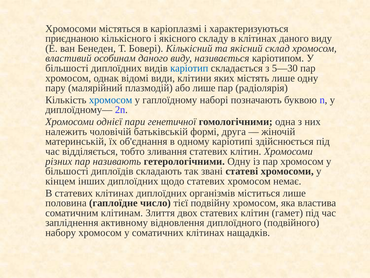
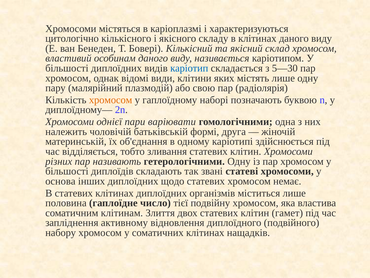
приєднаною: приєднаною -> цитологічно (72, 38)
або лише: лише -> свою (204, 88)
хромосом colour: blue -> orange (111, 100)
генетичної: генетичної -> варіювати (172, 122)
кінцем: кінцем -> основа (60, 181)
